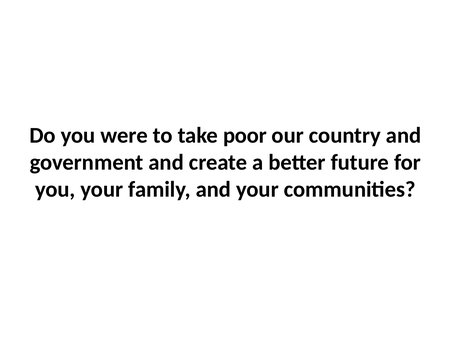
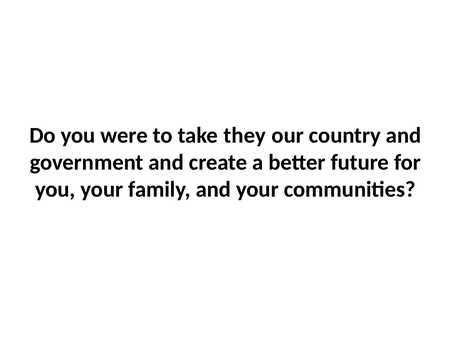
poor: poor -> they (245, 135)
